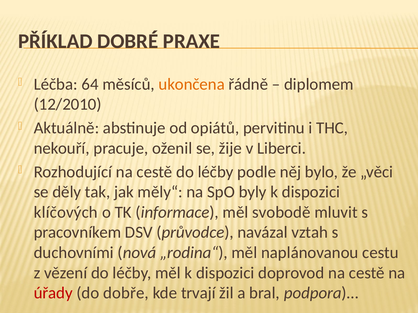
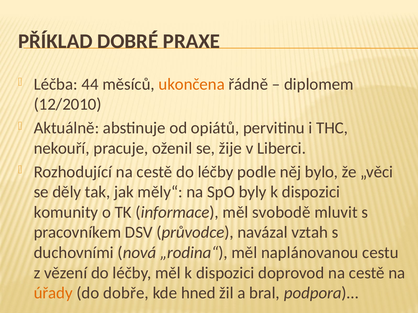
64: 64 -> 44 (90, 84)
klíčových: klíčových -> komunity (66, 213)
úřady colour: red -> orange (53, 293)
trvají: trvají -> hned (198, 293)
